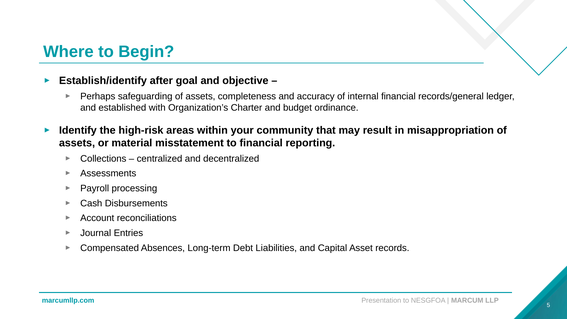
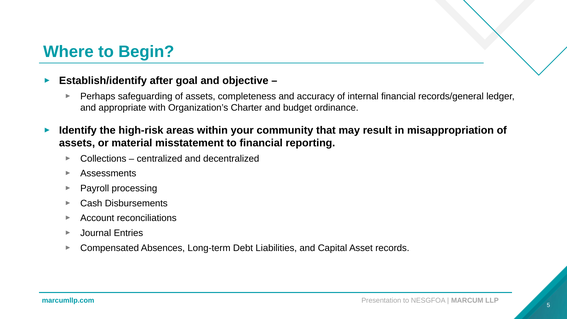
established: established -> appropriate (122, 108)
